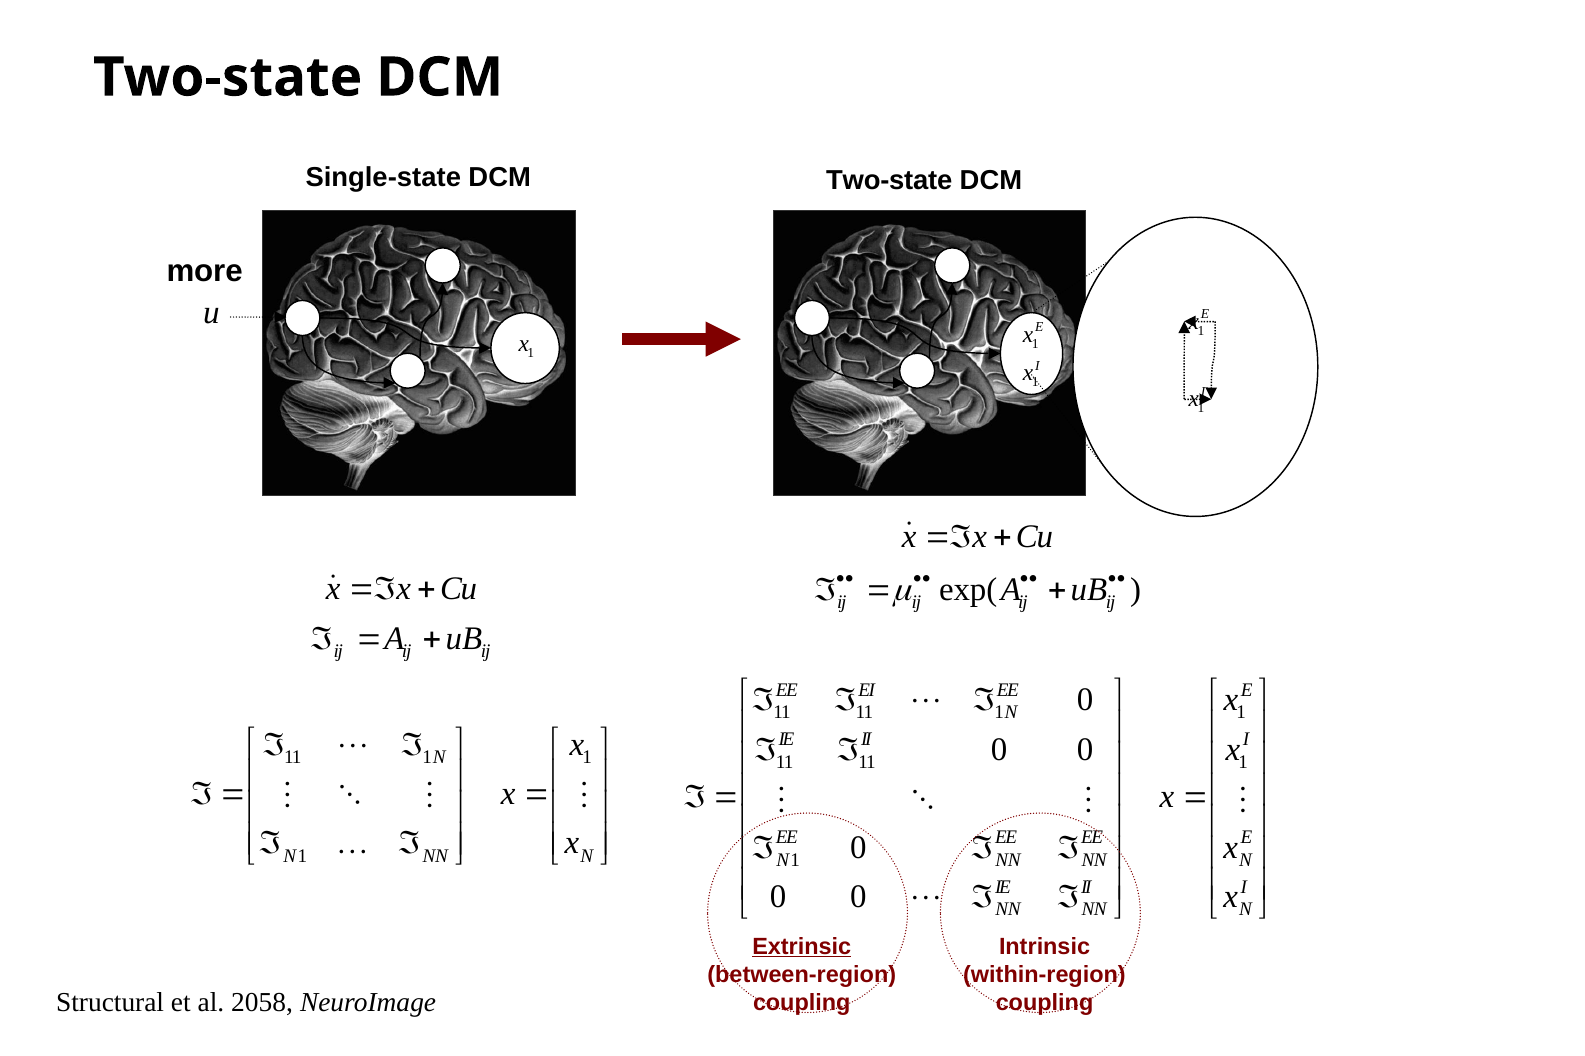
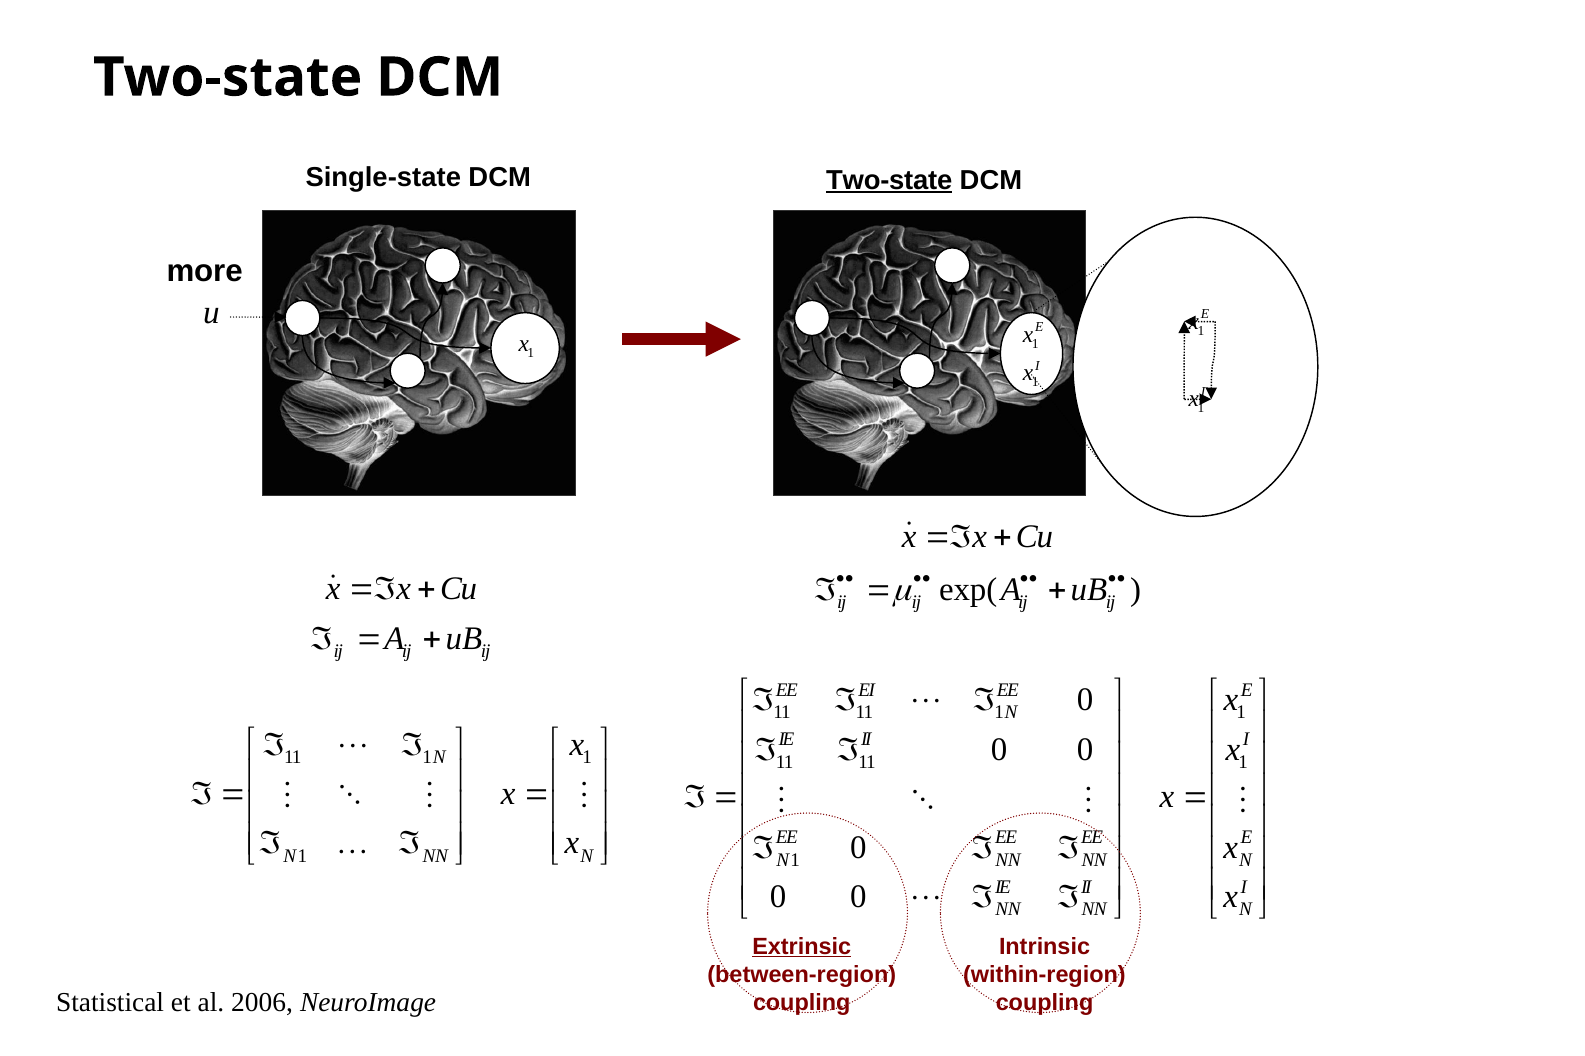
Two-state underline: none -> present (889, 180)
Structural: Structural -> Statistical (110, 1003)
2058: 2058 -> 2006 (262, 1003)
